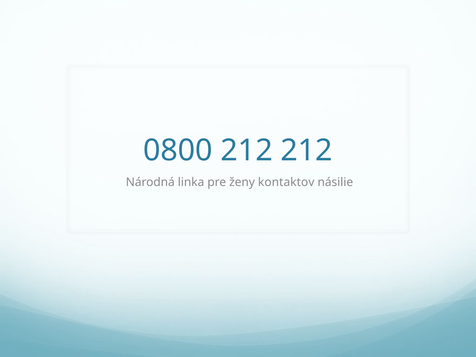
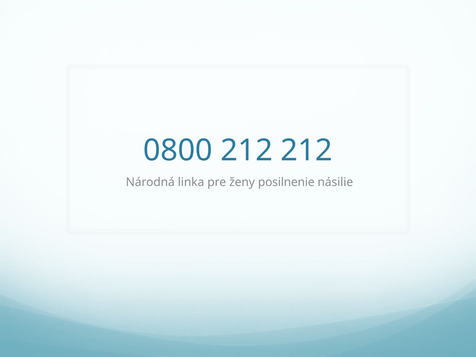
kontaktov: kontaktov -> posilnenie (286, 182)
